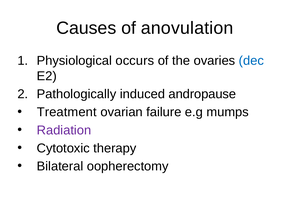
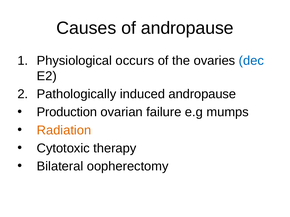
of anovulation: anovulation -> andropause (187, 28)
Treatment: Treatment -> Production (67, 112)
Radiation colour: purple -> orange (64, 130)
